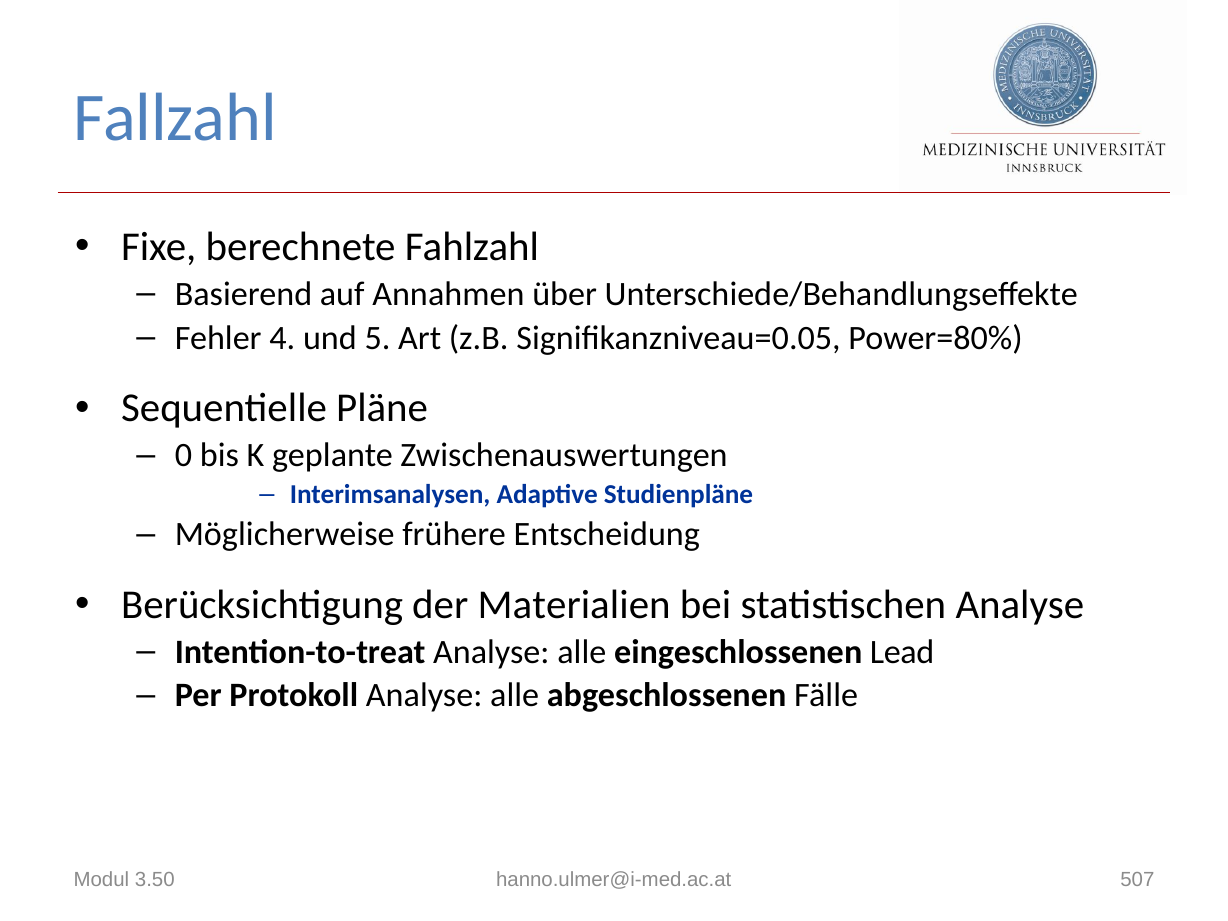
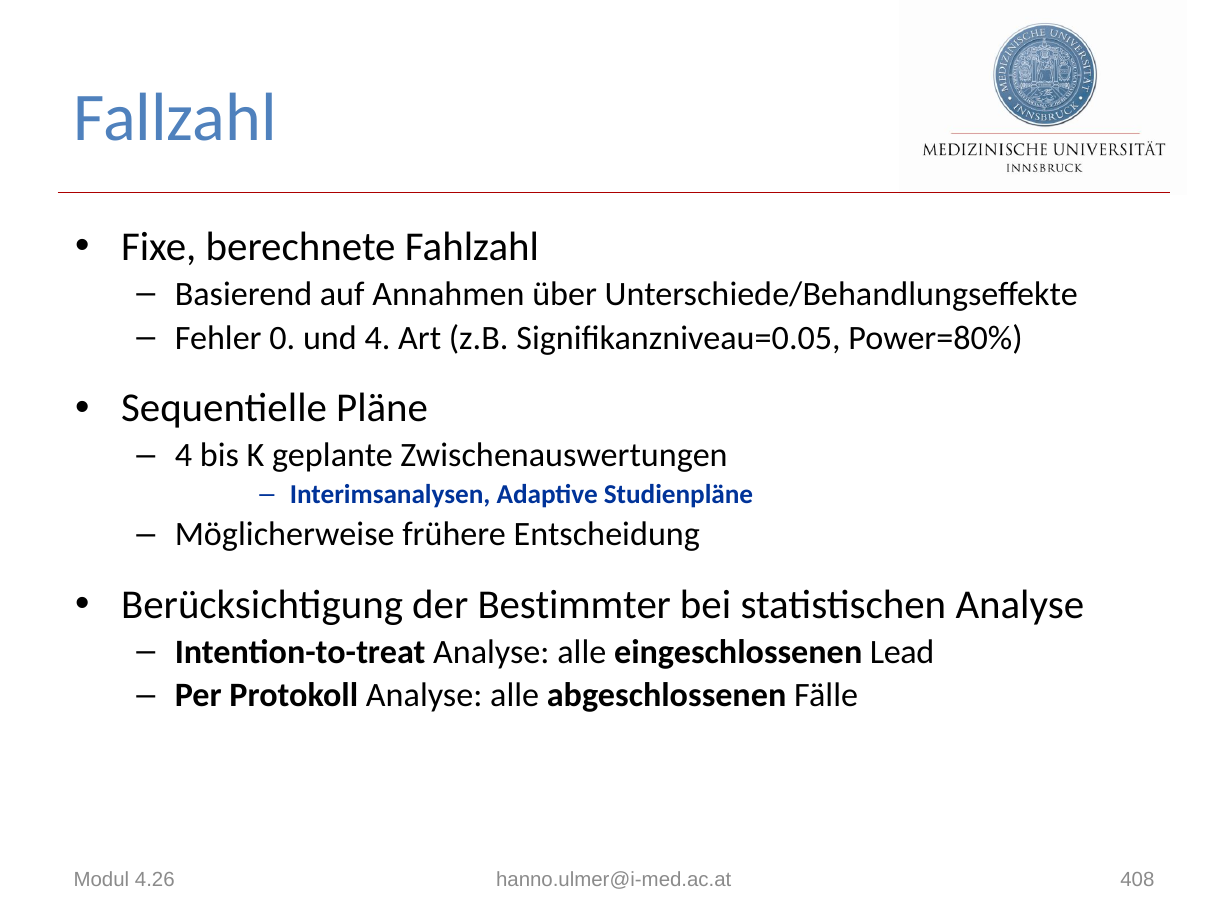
4: 4 -> 0 (282, 338)
und 5: 5 -> 4 (378, 338)
0: 0 -> 4 (184, 456)
Materialien: Materialien -> Bestimmter (574, 605)
3.50: 3.50 -> 4.26 (155, 880)
507: 507 -> 408 (1137, 880)
